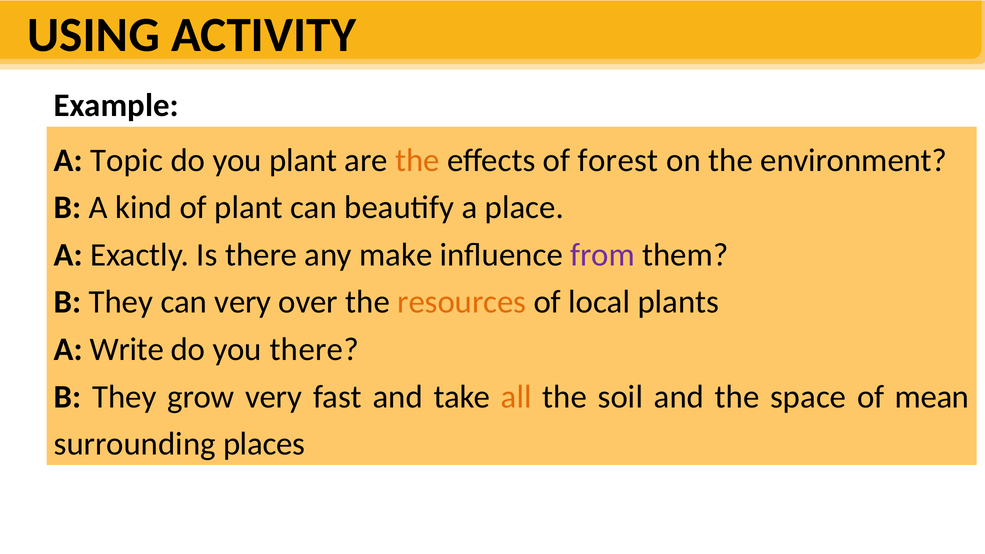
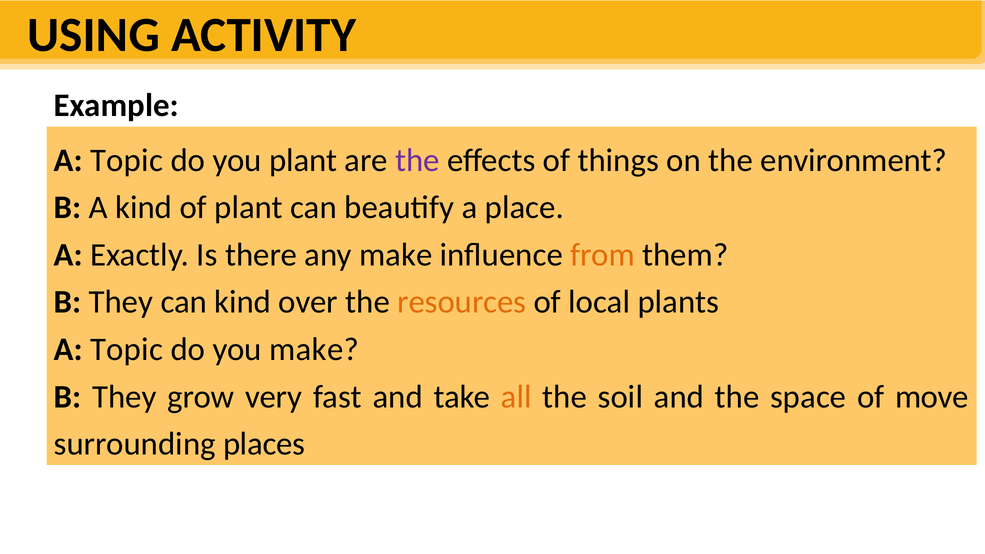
the colour: orange -> purple (417, 160)
forest: forest -> things (618, 160)
from colour: purple -> orange (603, 255)
can very: very -> kind (243, 302)
Write: Write -> Topic (127, 349)
you there: there -> make (314, 349)
mean: mean -> move (932, 397)
